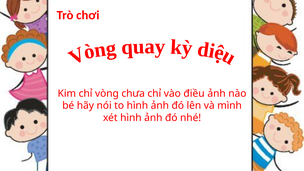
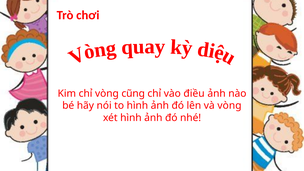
chưa: chưa -> cũng (133, 93)
và mình: mình -> vòng (229, 106)
